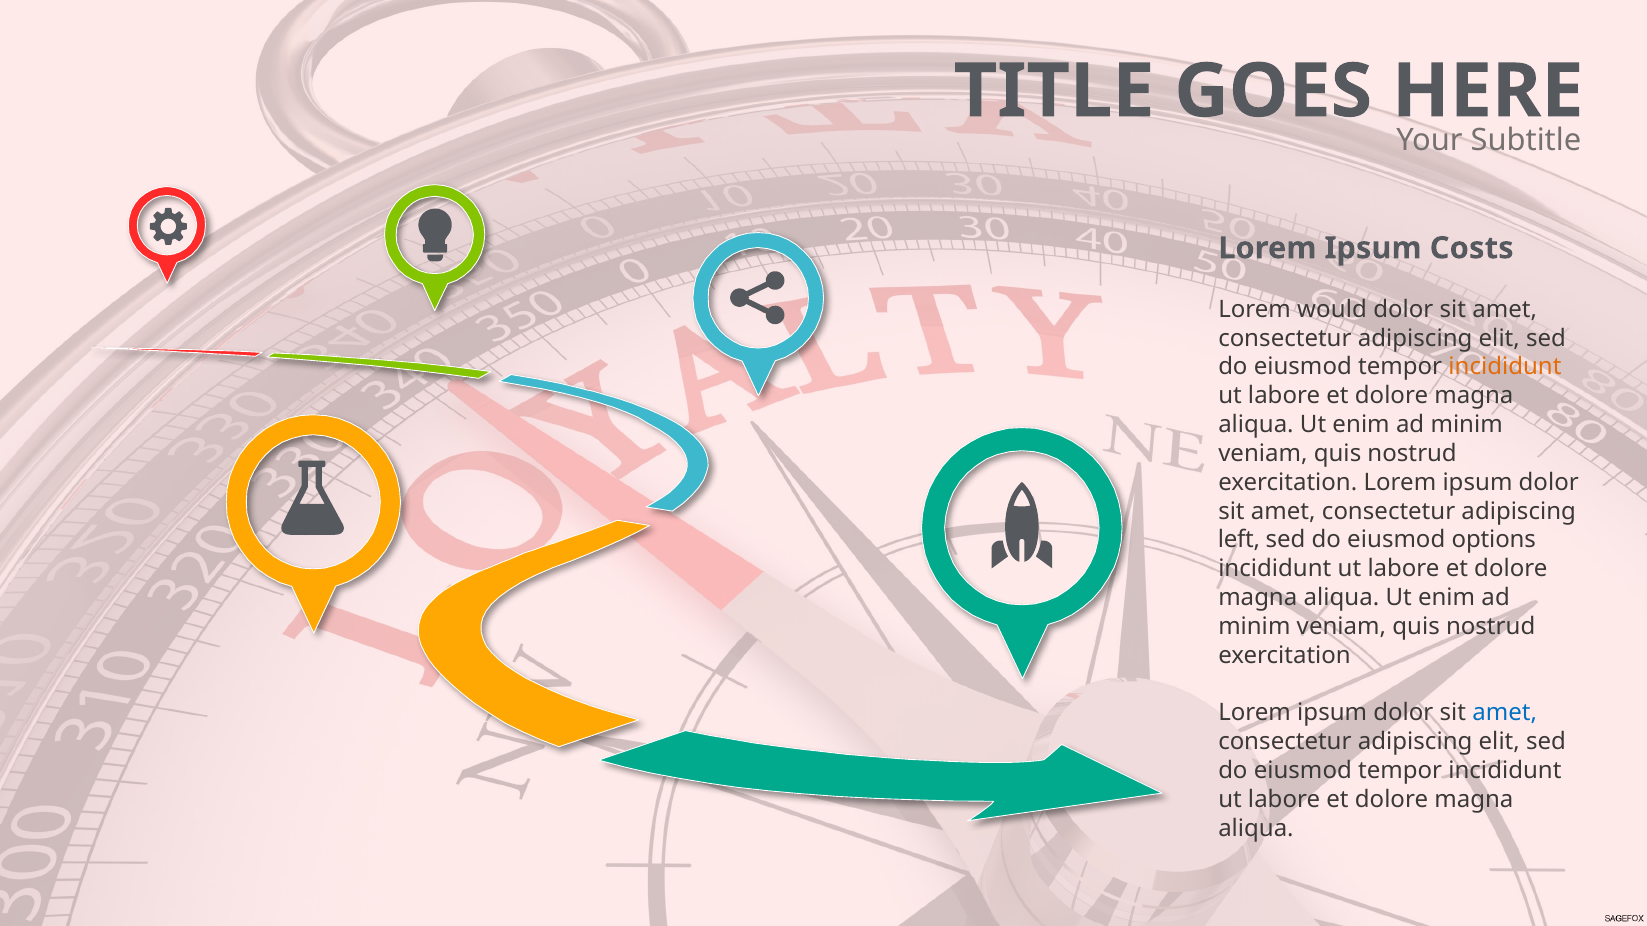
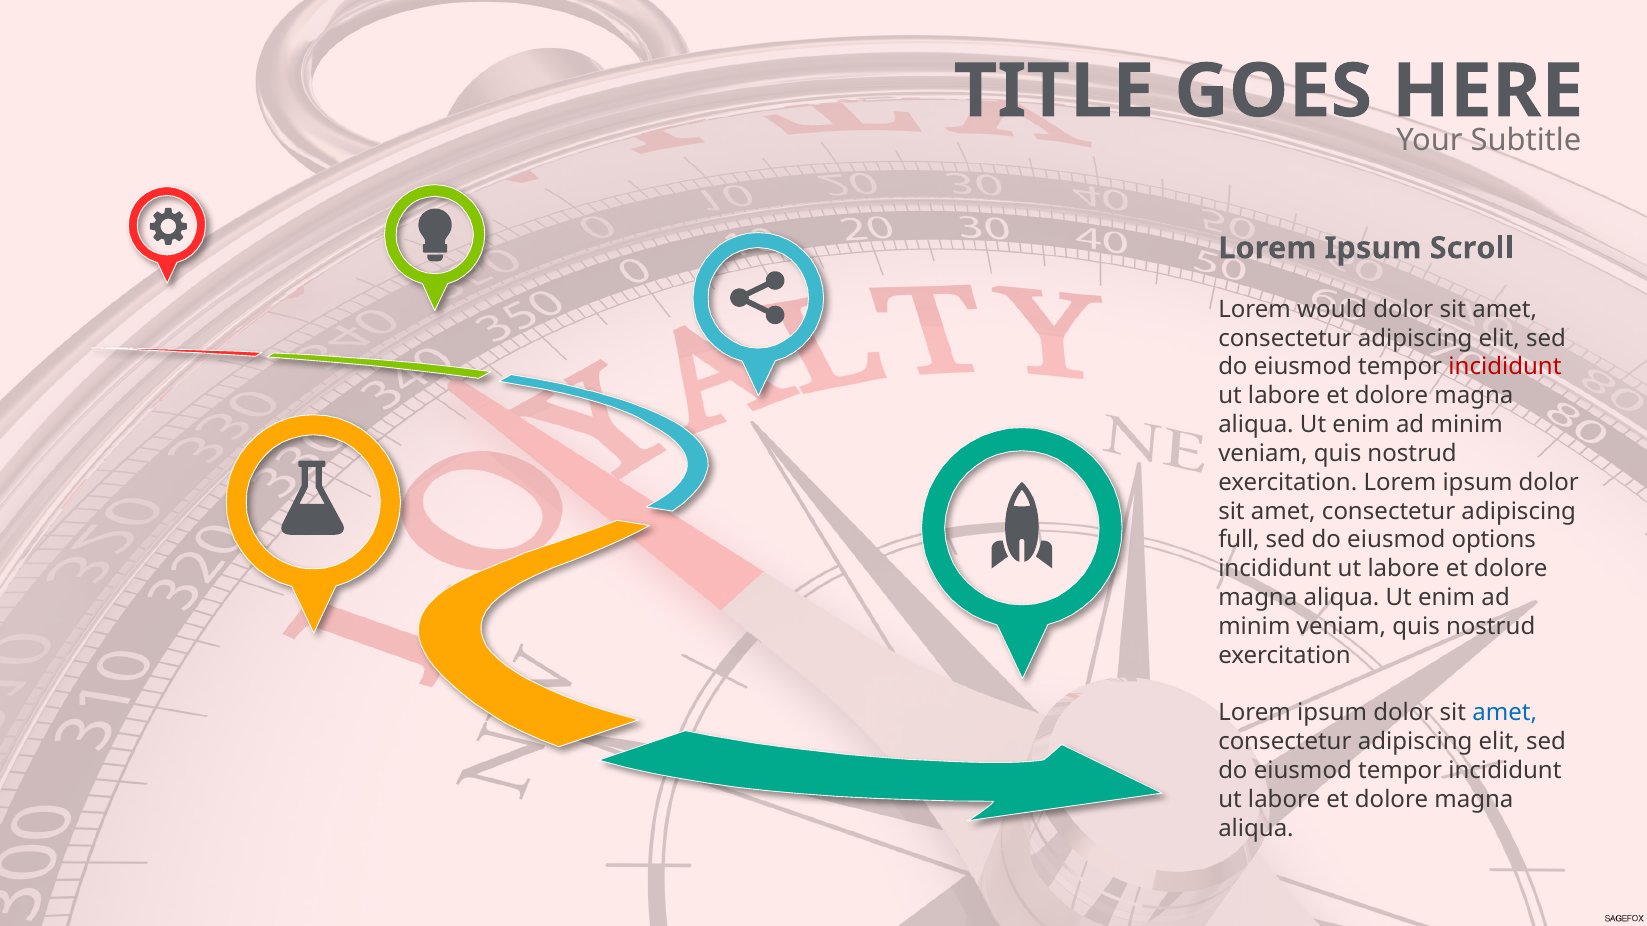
Costs: Costs -> Scroll (1472, 248)
incididunt colour: orange -> red (1505, 367)
left: left -> full (1239, 540)
